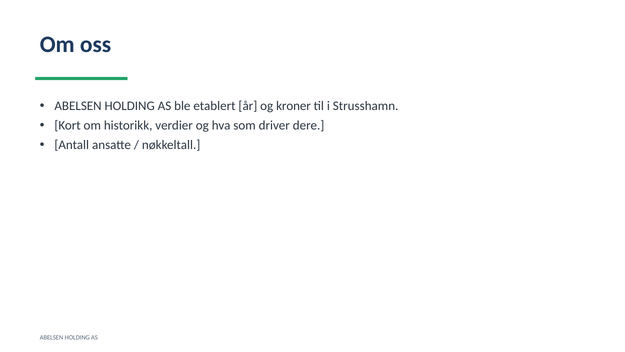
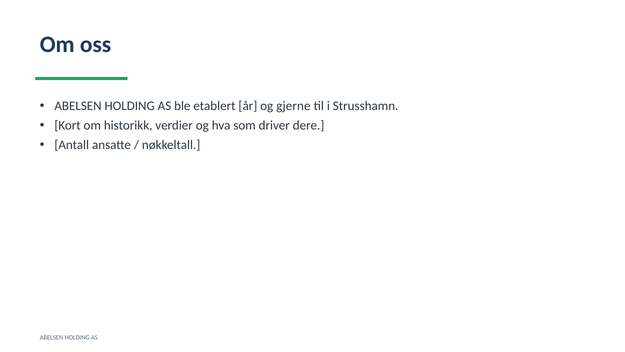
kroner: kroner -> gjerne (293, 106)
